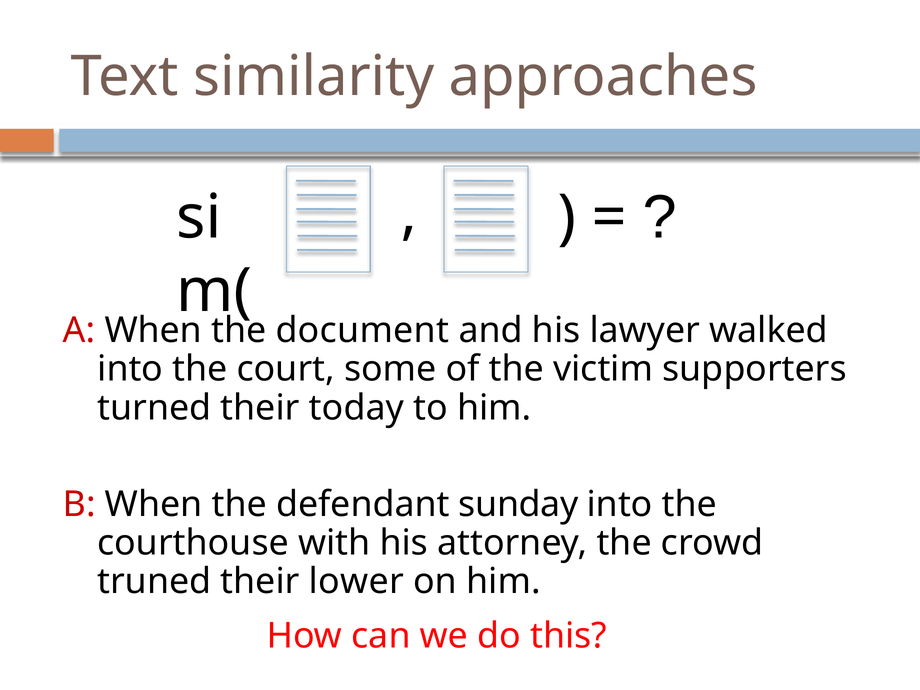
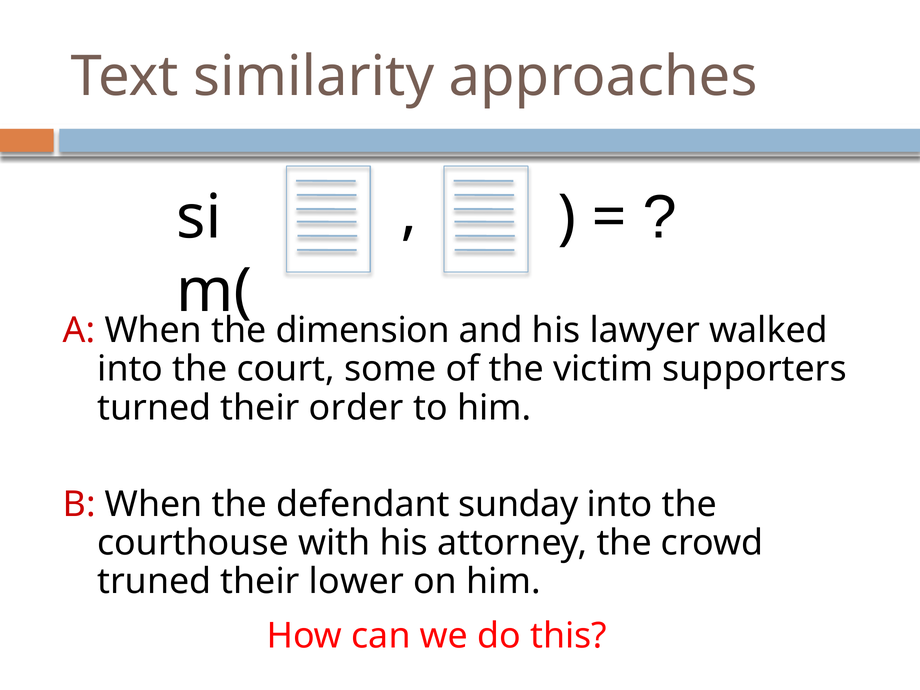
document: document -> dimension (363, 330)
today: today -> order (356, 408)
